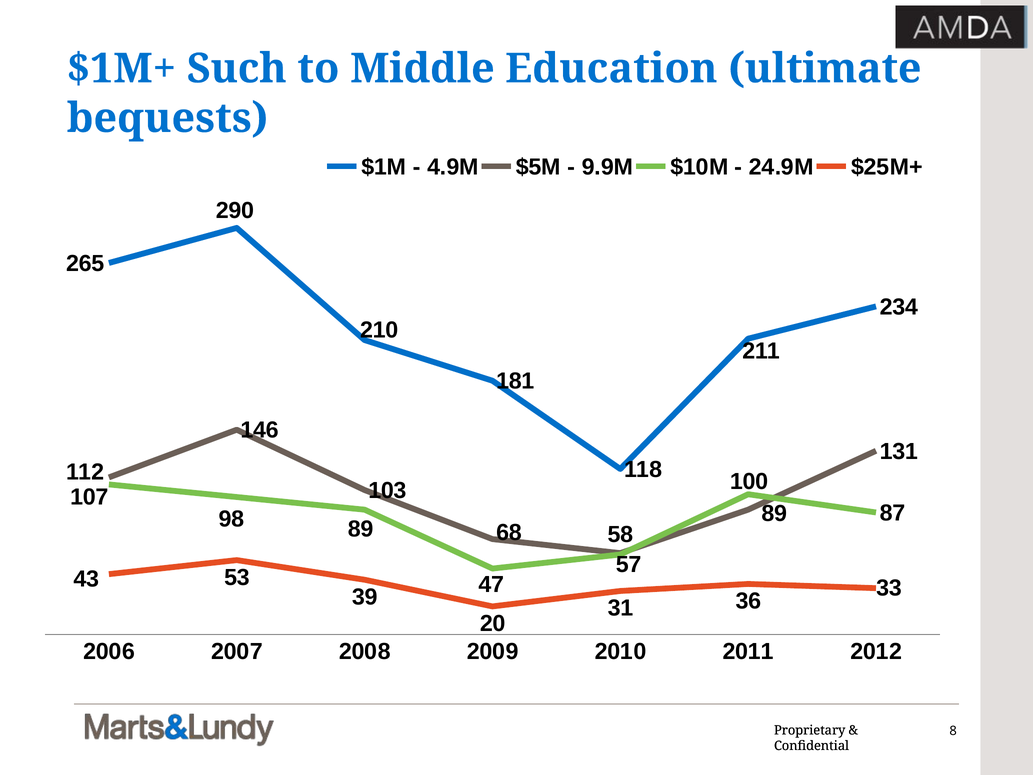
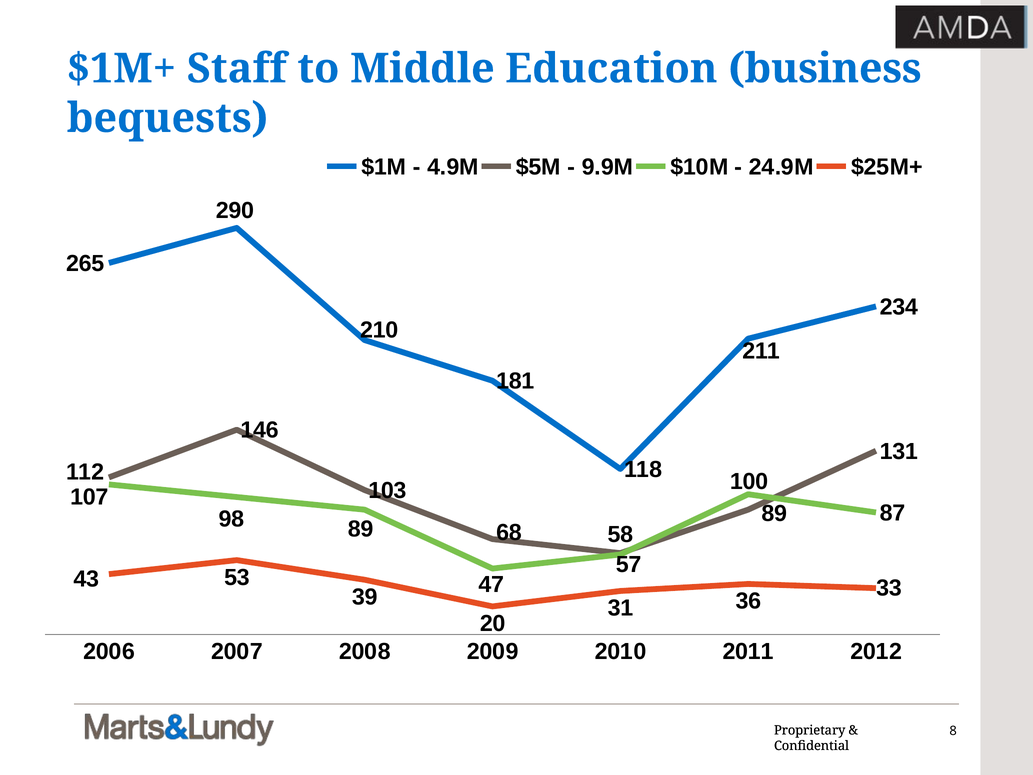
Such: Such -> Staff (237, 69)
ultimate: ultimate -> business (825, 69)
